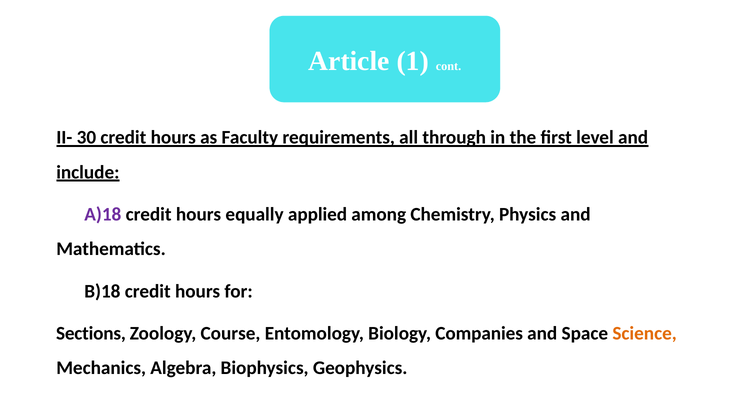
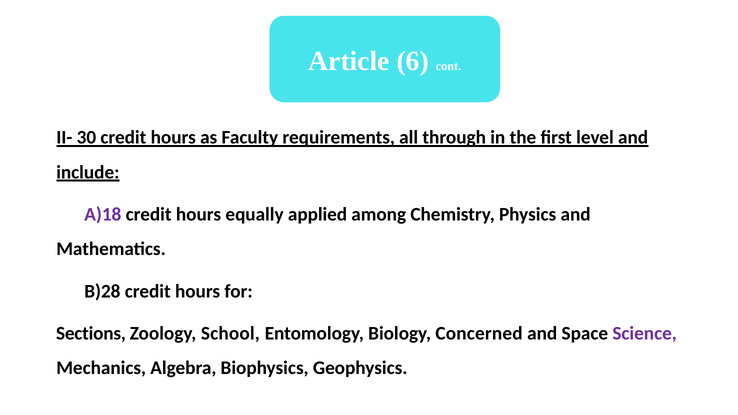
1: 1 -> 6 (413, 61)
B)18: B)18 -> B)28 (102, 291)
Course: Course -> School (230, 334)
Companies: Companies -> Concerned (479, 334)
Science colour: orange -> purple (645, 334)
